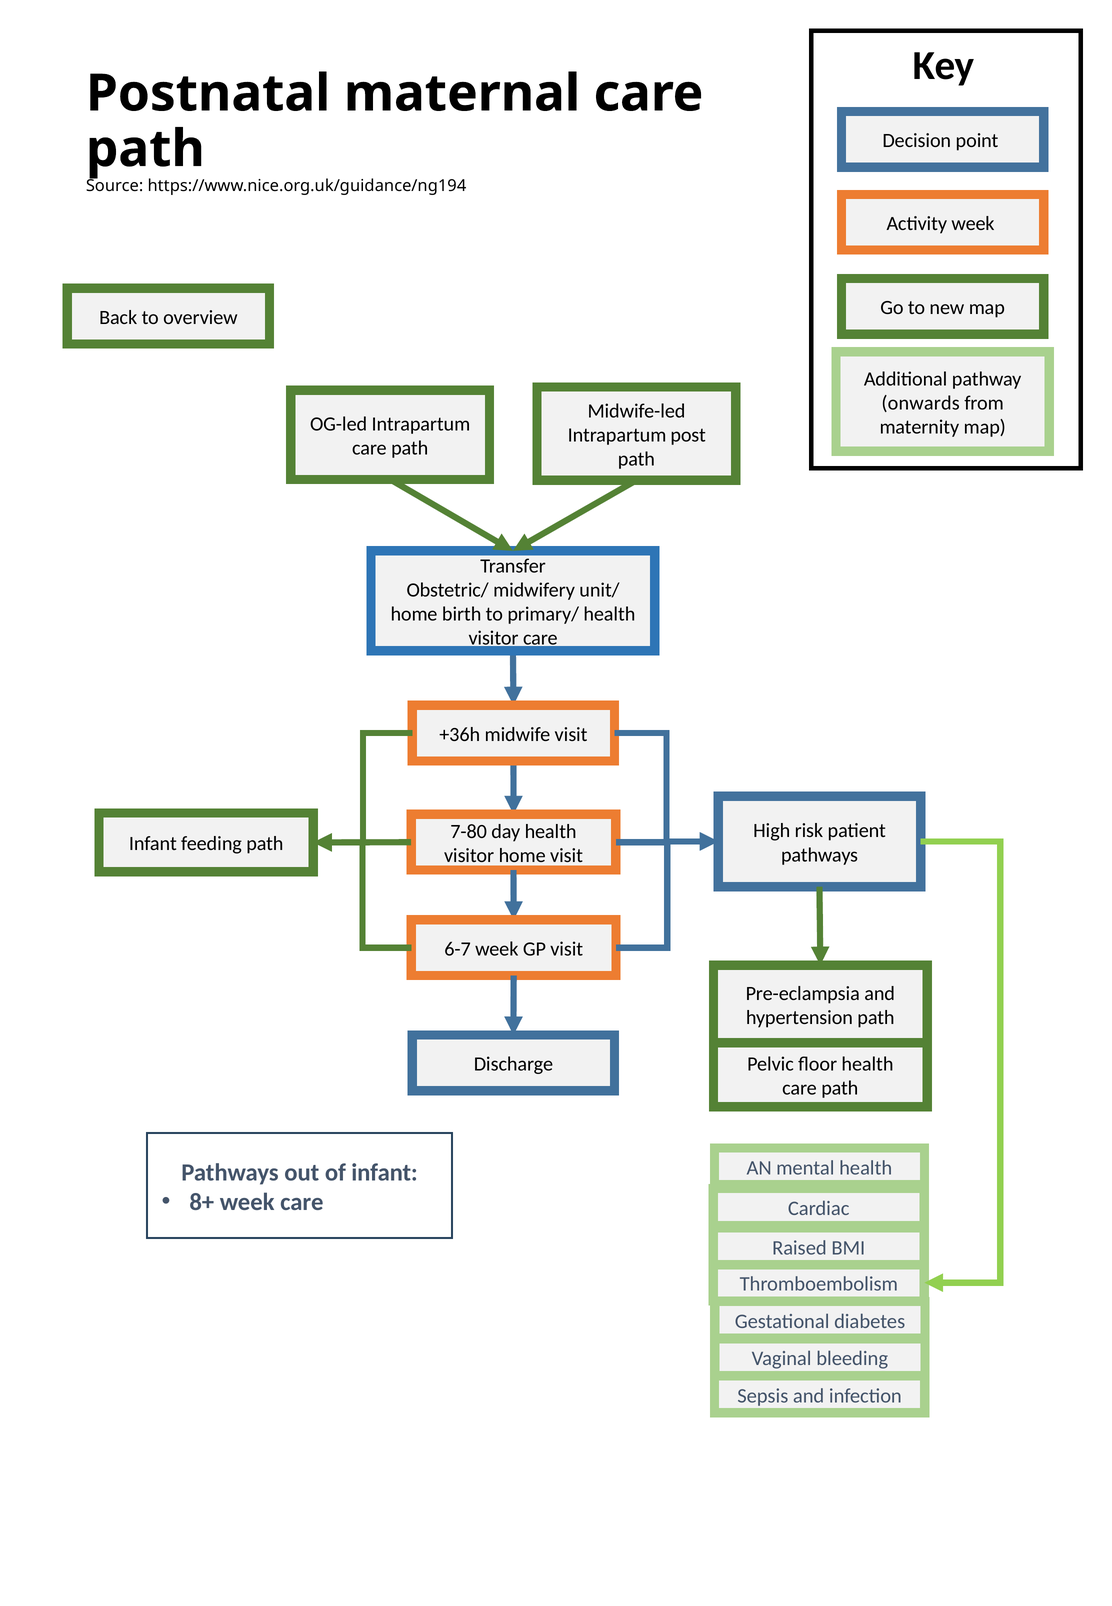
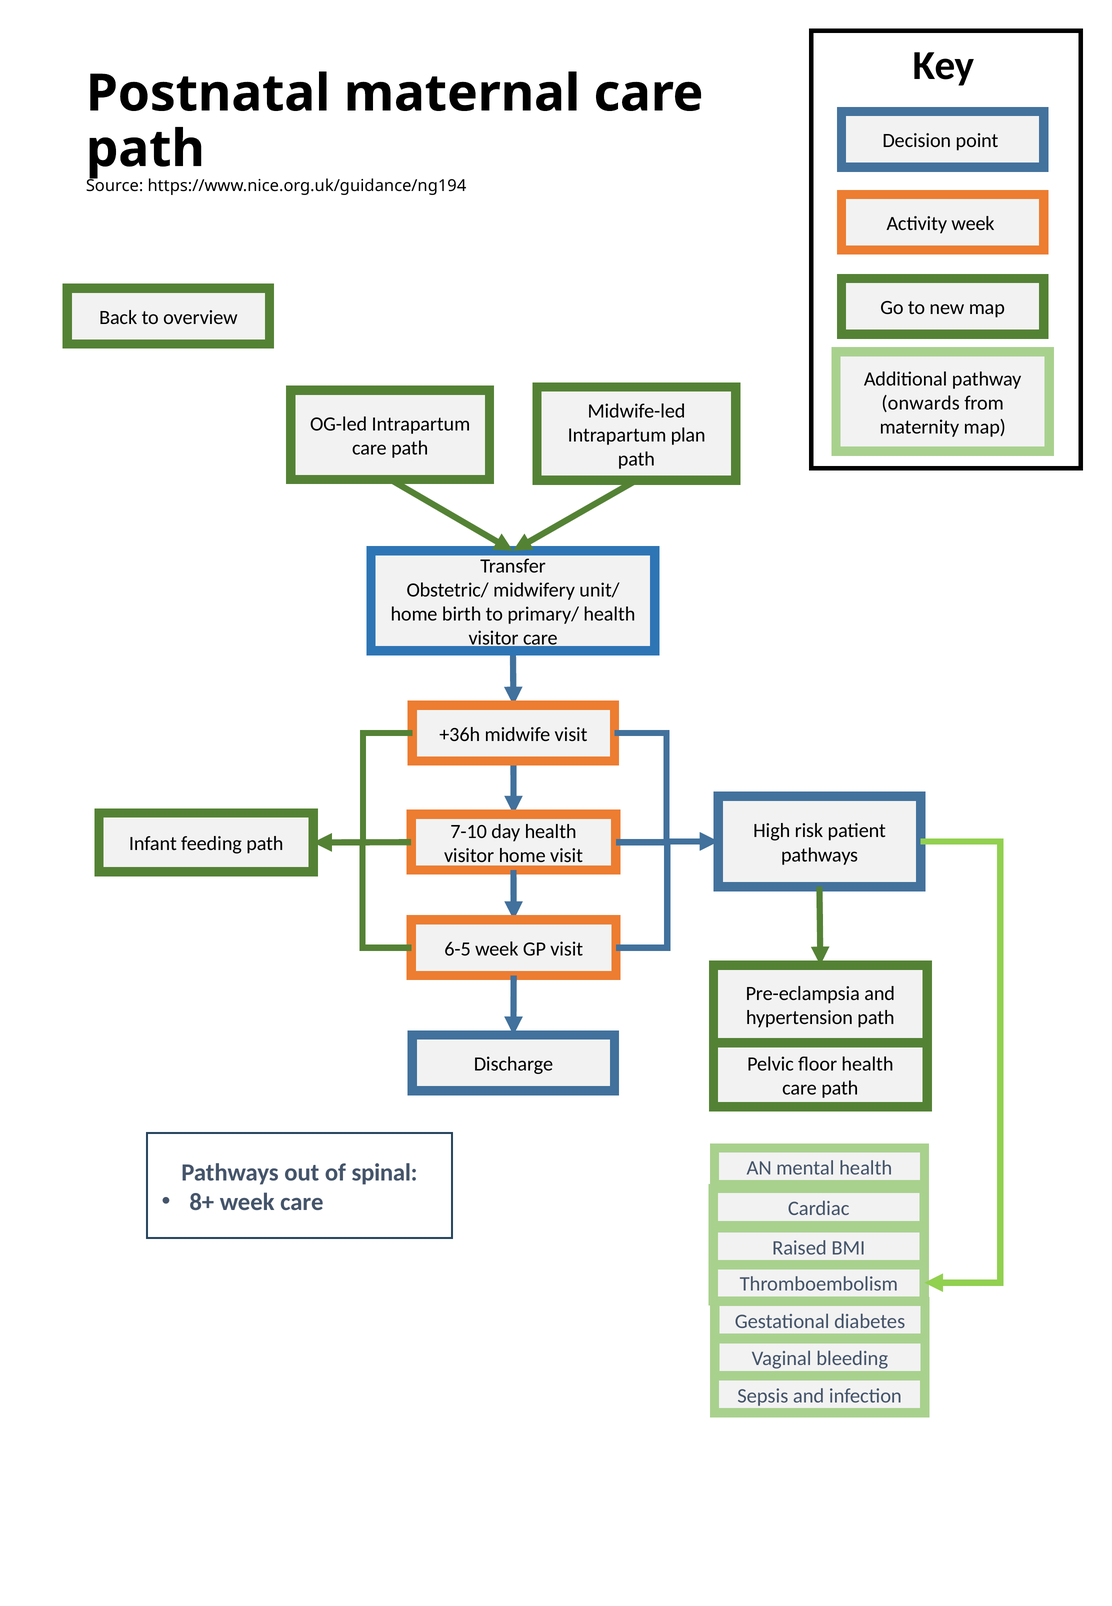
post: post -> plan (688, 435)
7-80: 7-80 -> 7-10 (469, 832)
6-7: 6-7 -> 6-5 (458, 949)
of infant: infant -> spinal (385, 1173)
